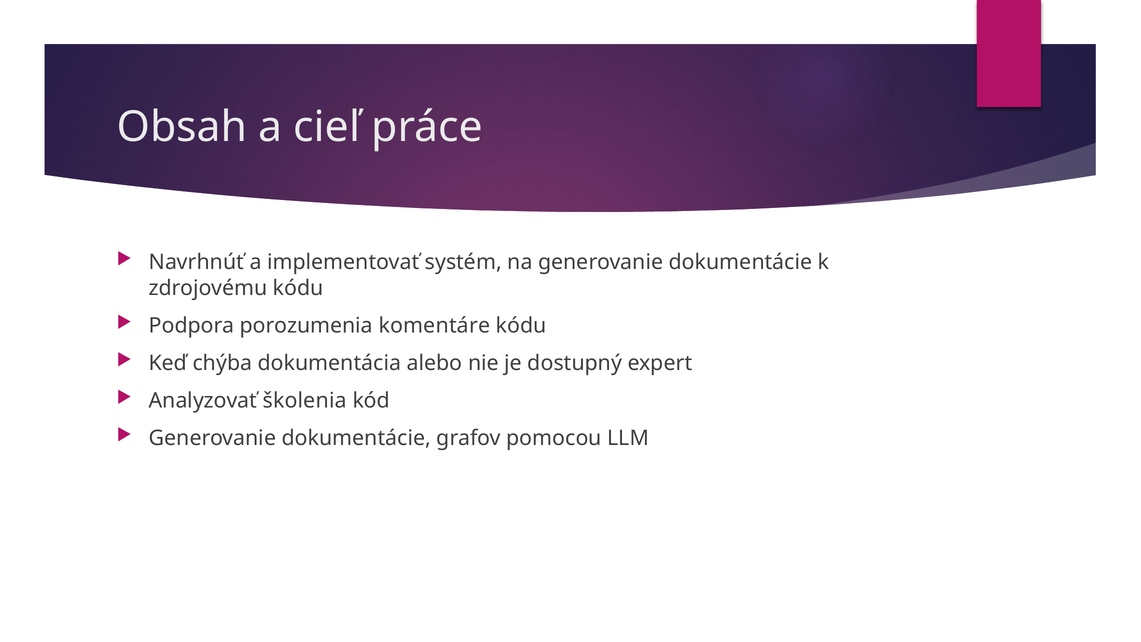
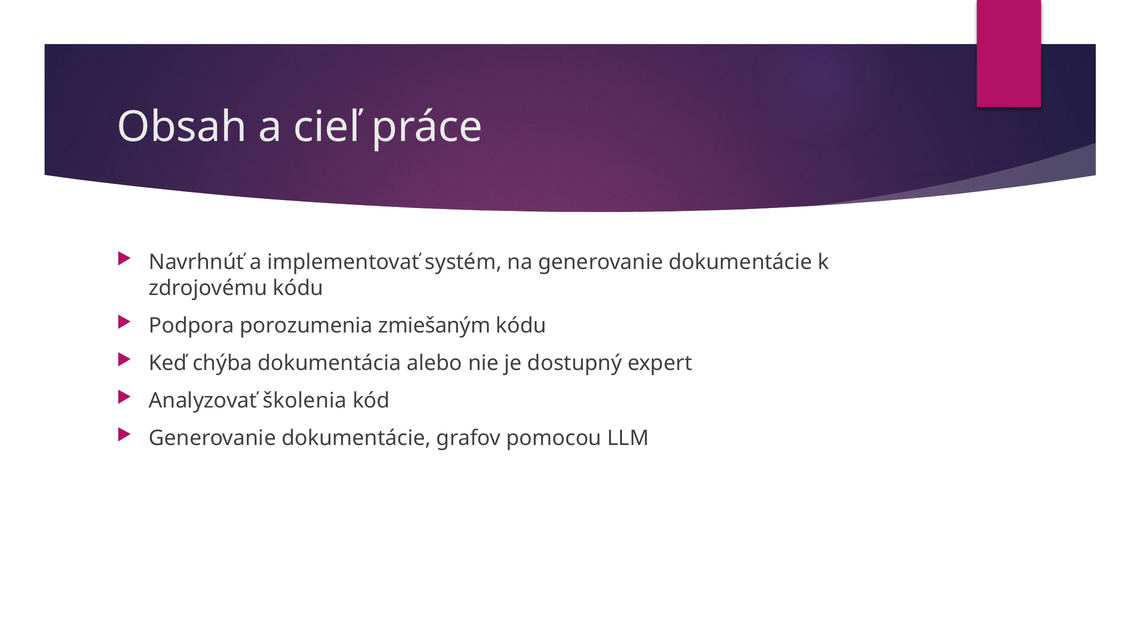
komentáre: komentáre -> zmiešaným (435, 326)
